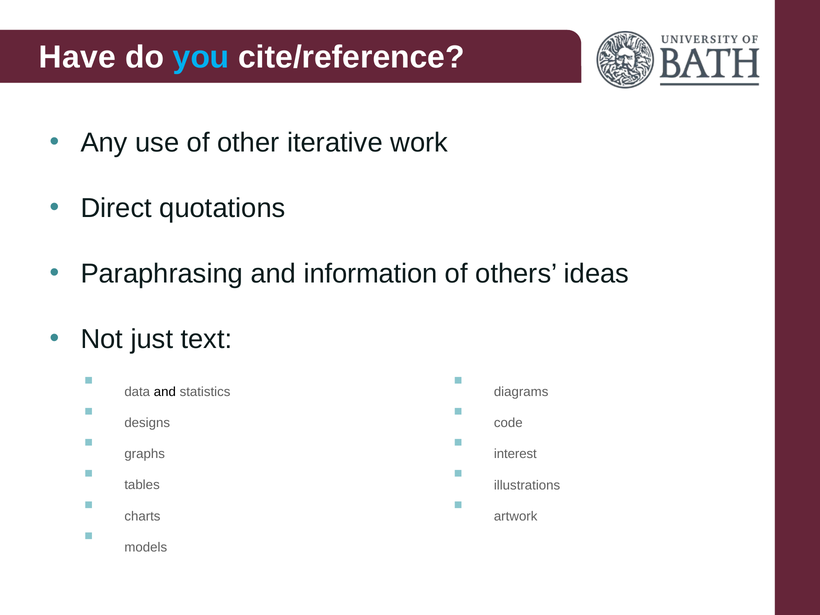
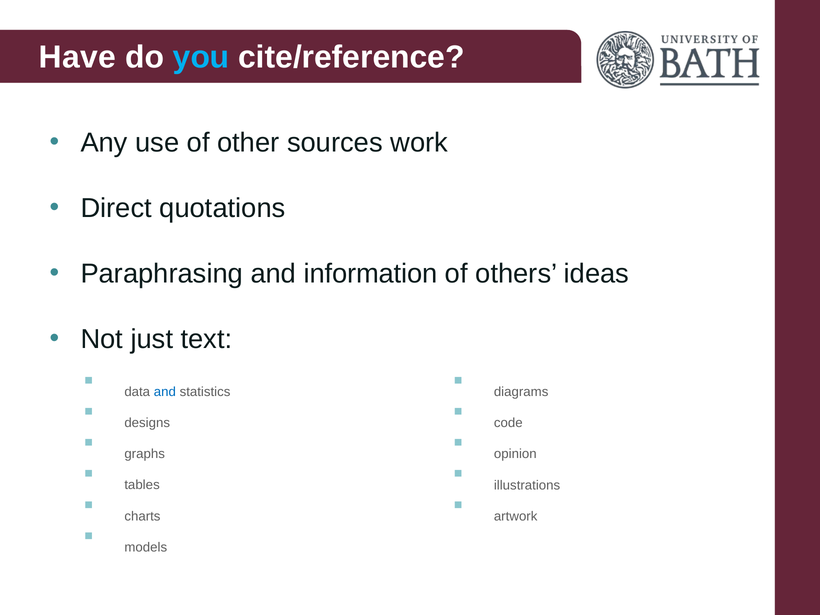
iterative: iterative -> sources (335, 143)
and colour: black -> blue (165, 392)
interest: interest -> opinion (515, 454)
